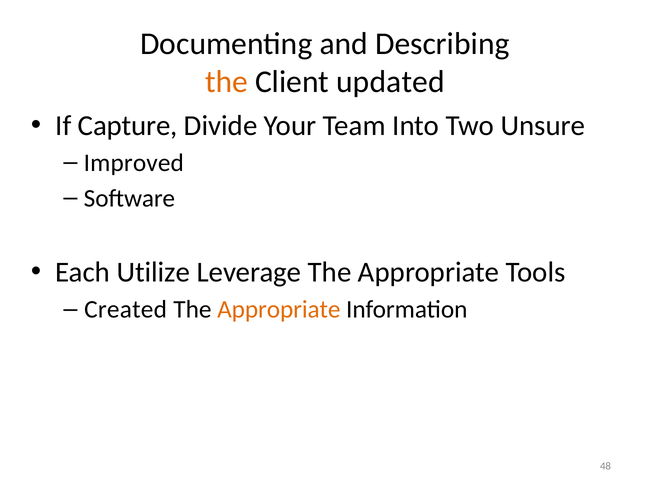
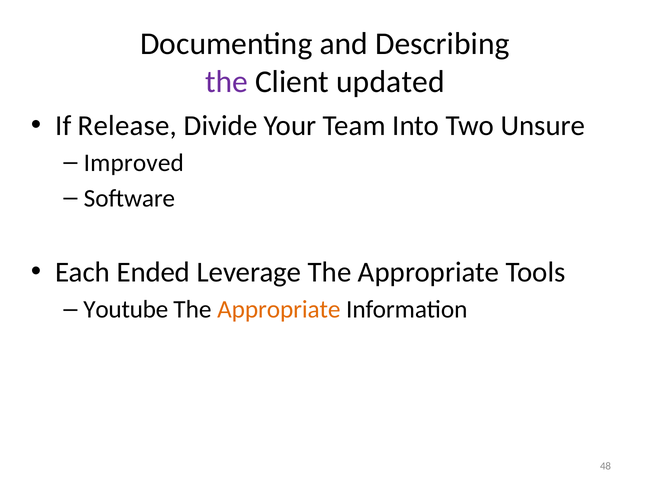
the colour: orange -> purple (226, 82)
Capture: Capture -> Release (127, 126)
Utilize: Utilize -> Ended (153, 272)
Created: Created -> Youtube (126, 309)
